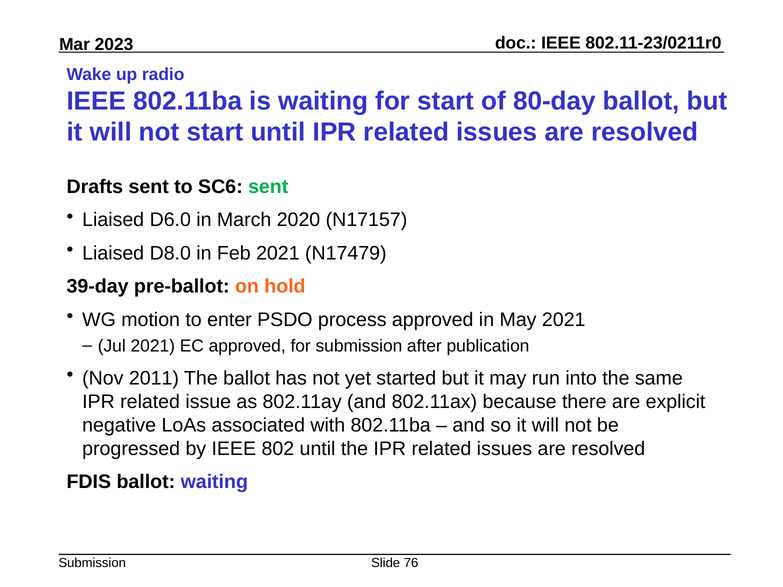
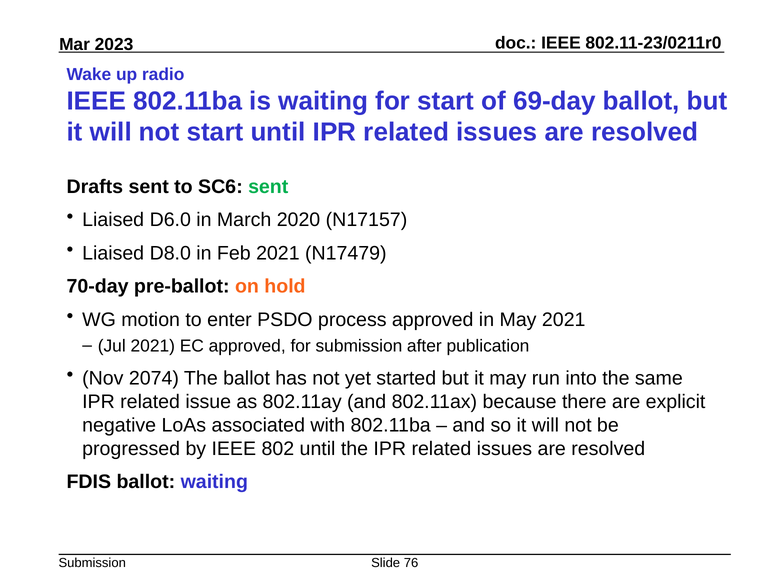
80-day: 80-day -> 69-day (554, 101)
39-day: 39-day -> 70-day (98, 287)
2011: 2011 -> 2074 (154, 378)
